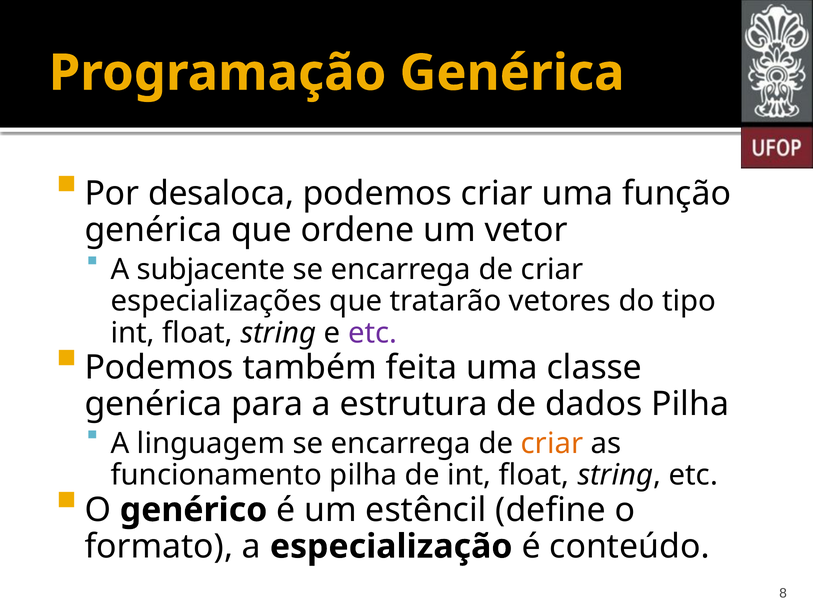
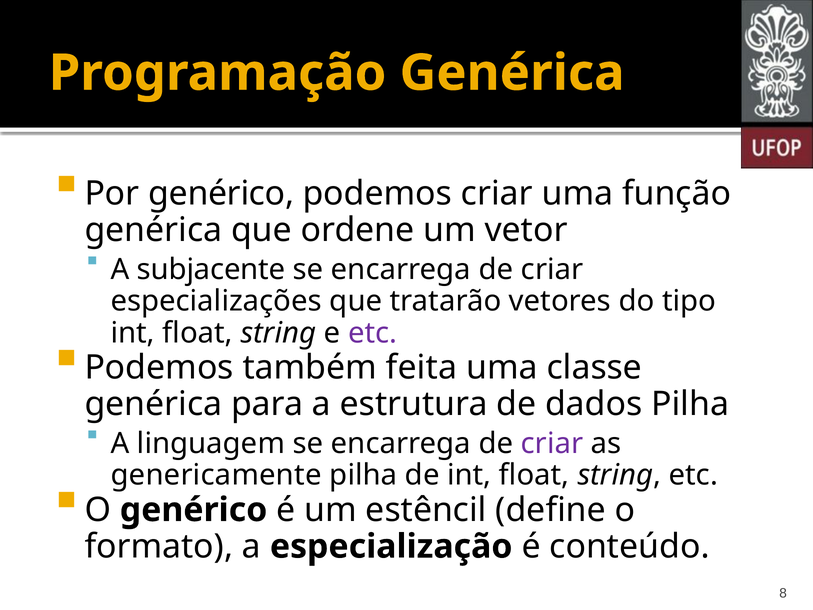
Por desaloca: desaloca -> genérico (221, 194)
criar colour: orange -> purple (552, 443)
funcionamento: funcionamento -> genericamente (216, 475)
